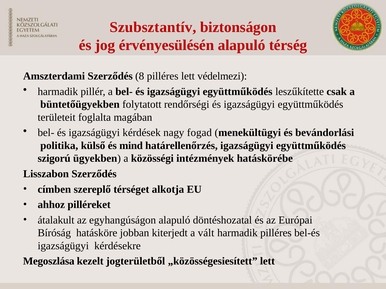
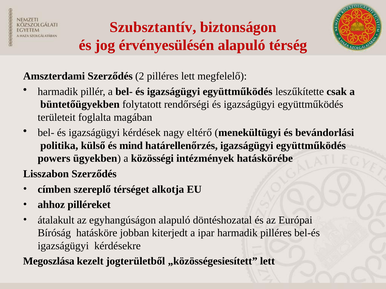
8: 8 -> 2 (140, 76)
védelmezi: védelmezi -> megfelelő (222, 76)
fogad: fogad -> eltérő (199, 133)
szigorú: szigorú -> powers (54, 159)
vált: vált -> ipar (206, 233)
